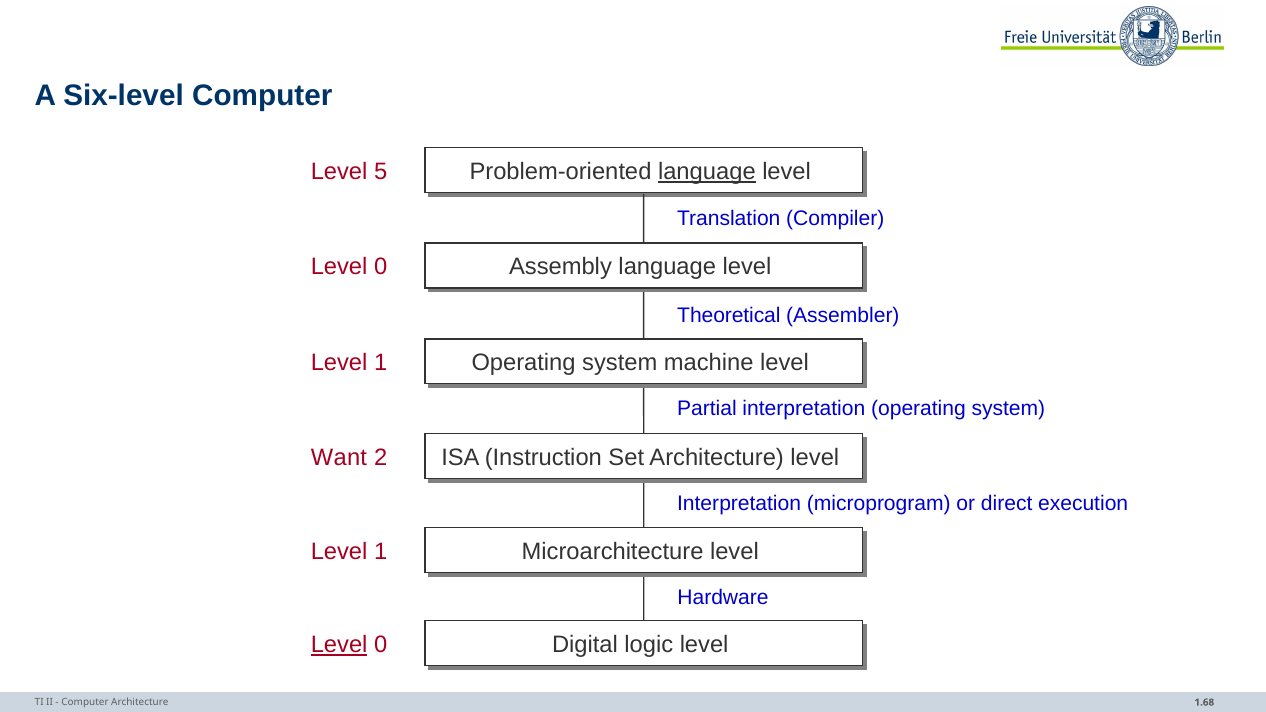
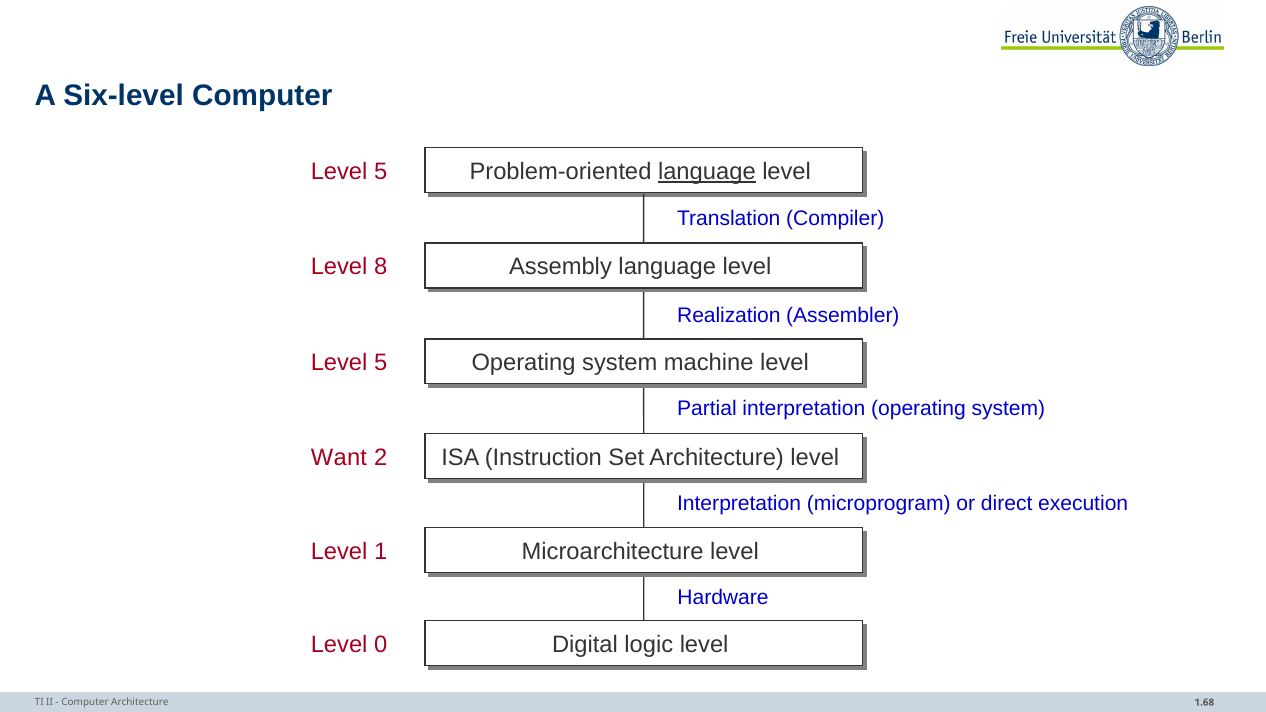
0: 0 -> 8 (381, 267)
Theoretical: Theoretical -> Realization (729, 315)
1: 1 -> 5 (381, 363)
Level underline: present -> none (339, 645)
